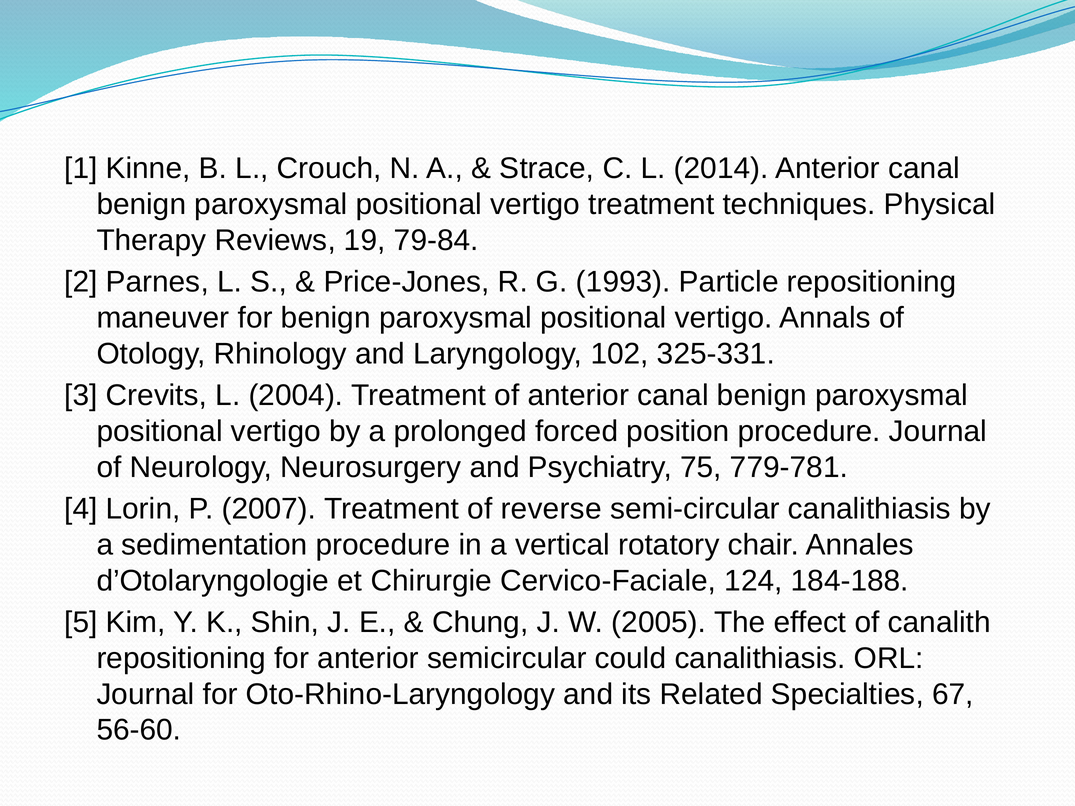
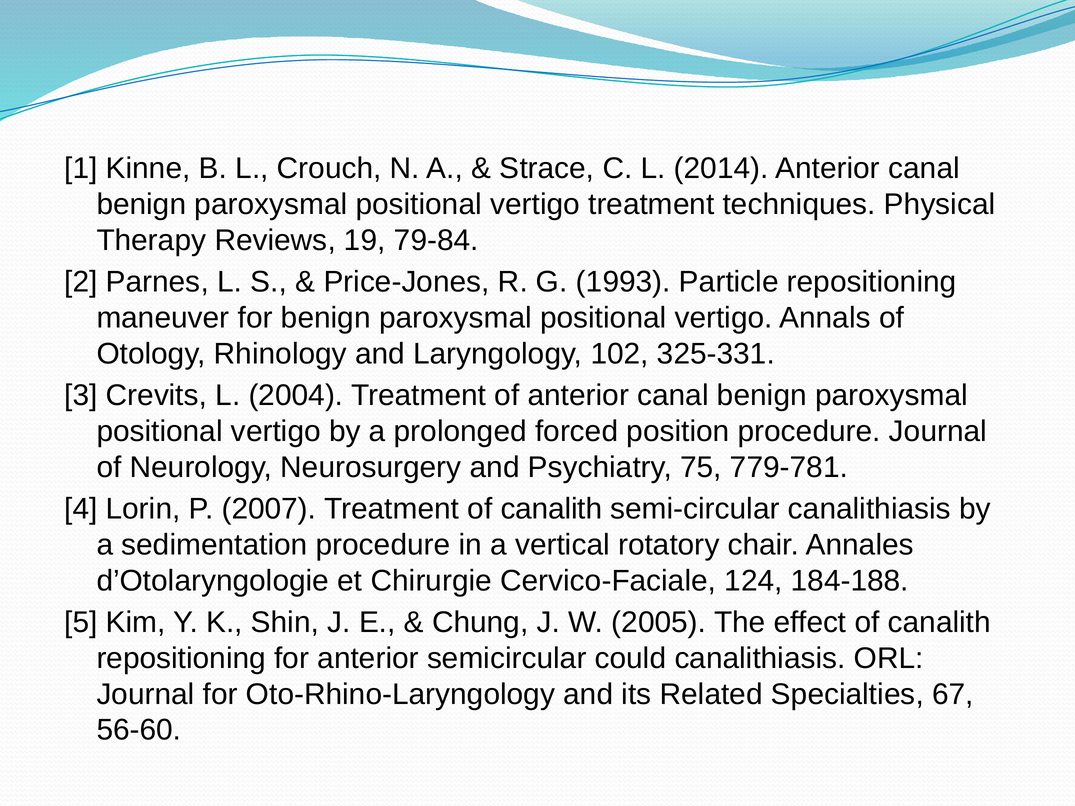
Treatment of reverse: reverse -> canalith (551, 509)
